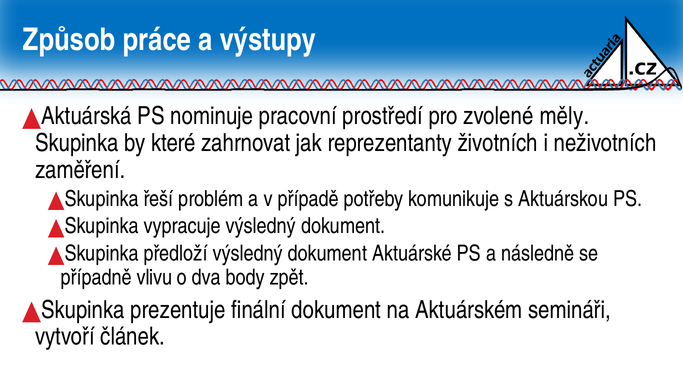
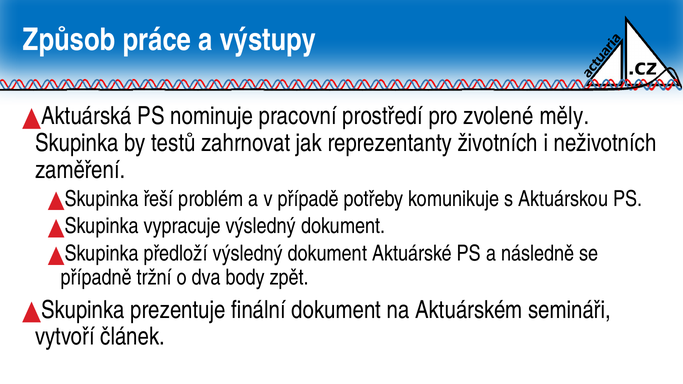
které: které -> testů (173, 143)
vlivu: vlivu -> tržní (154, 278)
